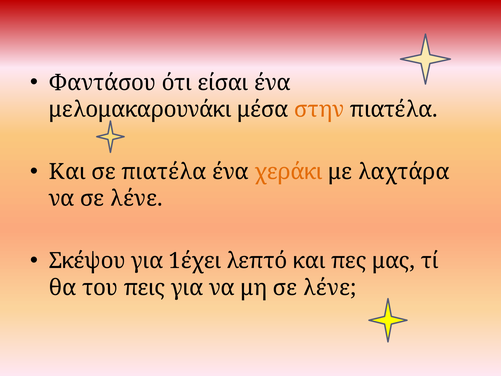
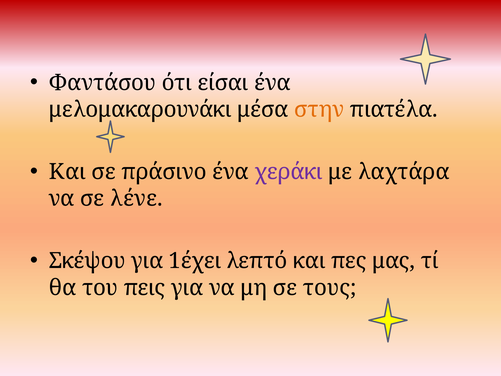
σε πιατέλα: πιατέλα -> πράσινο (164, 172)
χεράκι colour: orange -> purple (288, 172)
μη σε λένε: λένε -> τους (330, 288)
